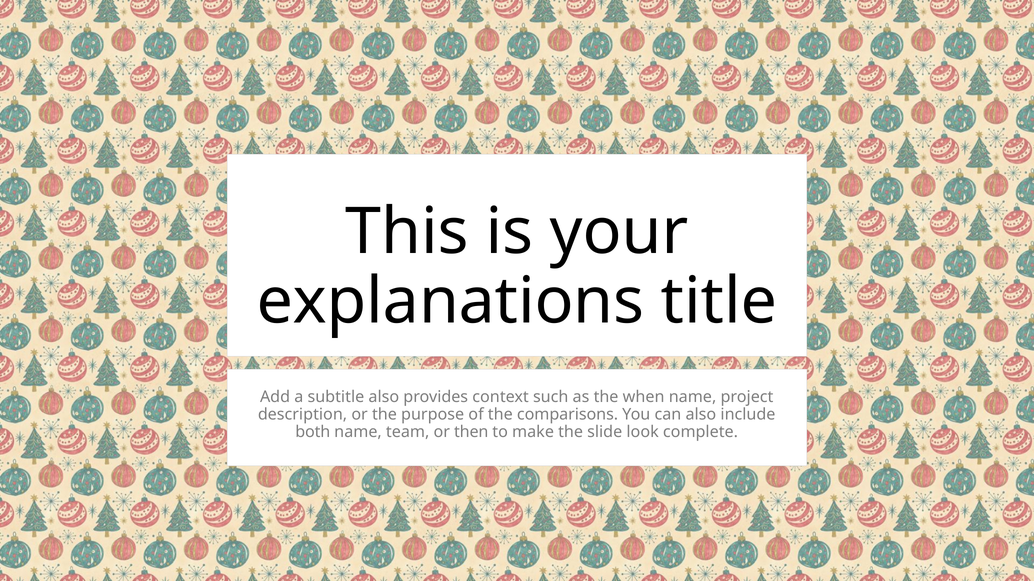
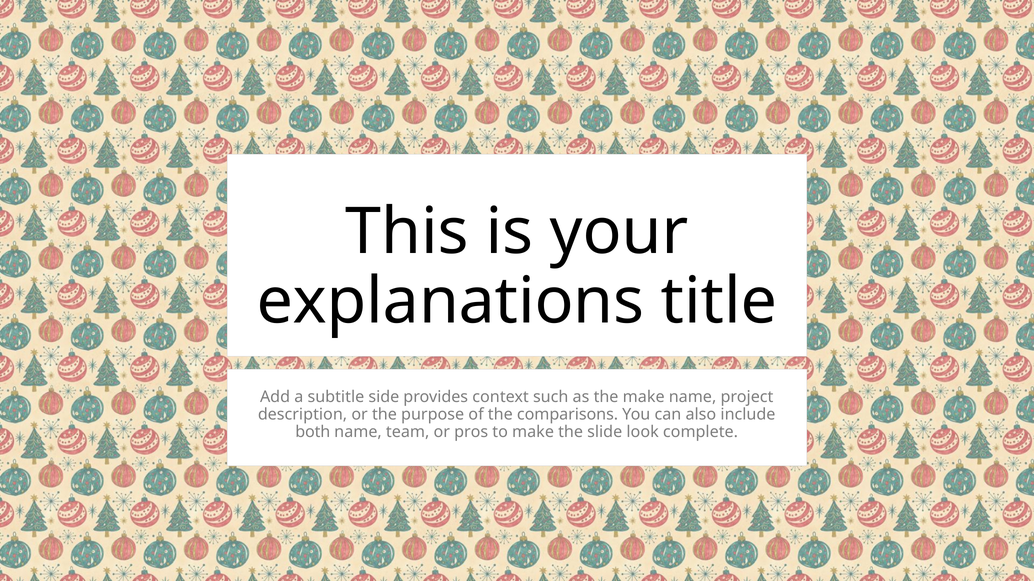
subtitle also: also -> side (384, 398)
the when: when -> make (644, 398)
then: then -> pros (471, 432)
